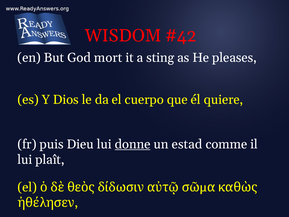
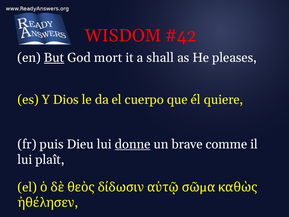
But underline: none -> present (54, 58)
sting: sting -> shall (160, 58)
estad: estad -> brave (187, 144)
